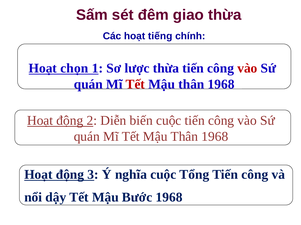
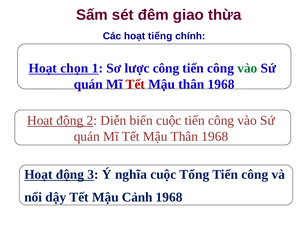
lược thừa: thừa -> công (166, 69)
vào colour: red -> green (247, 69)
Bước: Bước -> Cảnh (137, 198)
